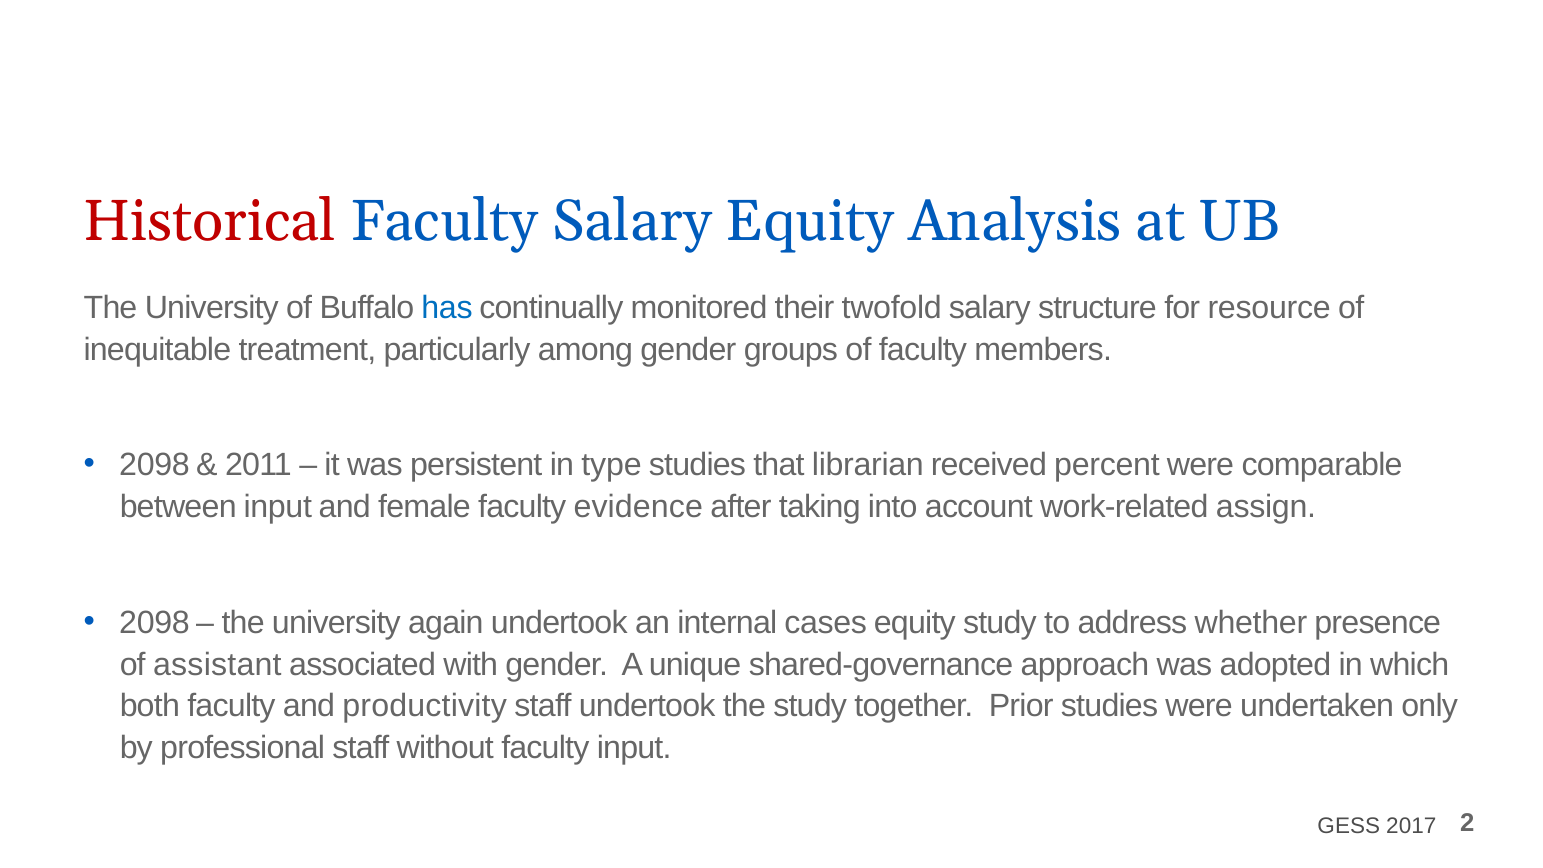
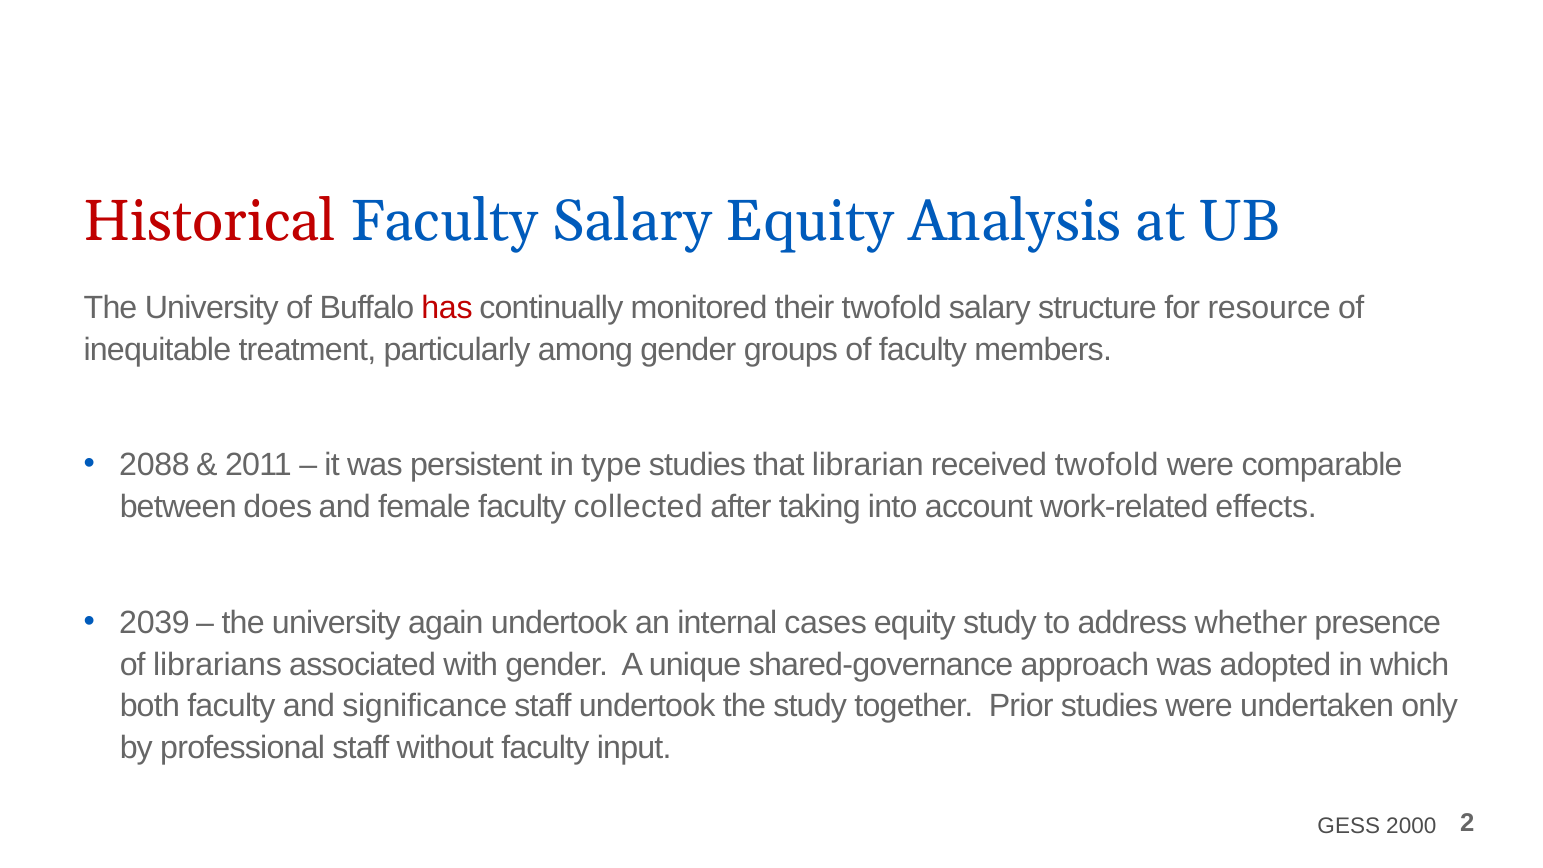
has colour: blue -> red (447, 308)
2098: 2098 -> 2088 (155, 465)
received percent: percent -> twofold (1107, 465)
between input: input -> does (278, 507)
evidence: evidence -> collected (638, 507)
assign: assign -> effects (1266, 507)
2098: 2098 -> 2039 (155, 623)
assistant: assistant -> librarians (218, 664)
productivity: productivity -> significance (425, 706)
2017: 2017 -> 2000 (1411, 826)
